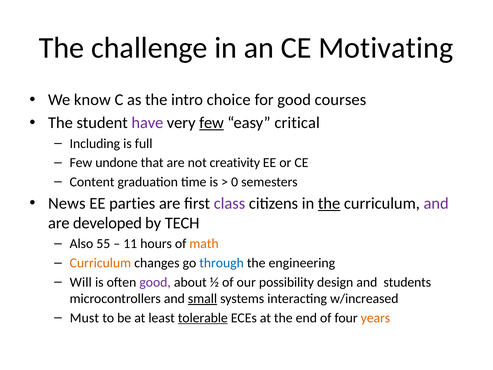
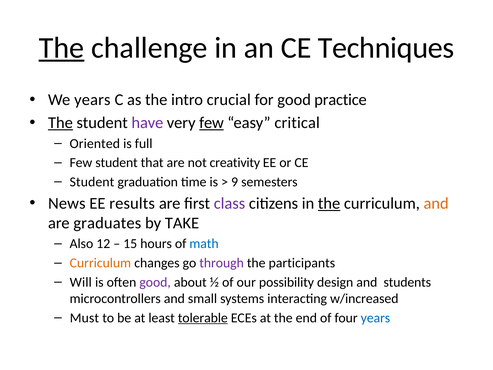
The underline: none -> present (61, 48)
Motivating: Motivating -> Techniques (386, 48)
We know: know -> years (92, 100)
choice: choice -> crucial (229, 100)
courses: courses -> practice (341, 100)
The underline: none -> present (60, 123)
Including: Including -> Oriented (95, 143)
Few undone: undone -> student (117, 163)
Content: Content -> Student (92, 182)
0: 0 -> 9 (235, 182)
parties: parties -> results (132, 203)
and colour: purple -> orange (436, 203)
developed: developed -> graduates (107, 223)
TECH: TECH -> TAKE (182, 223)
55: 55 -> 12 (103, 244)
11: 11 -> 15 (130, 244)
math colour: orange -> blue (204, 244)
through colour: blue -> purple (222, 263)
engineering: engineering -> participants (302, 263)
small underline: present -> none (202, 298)
years colour: orange -> blue (375, 318)
